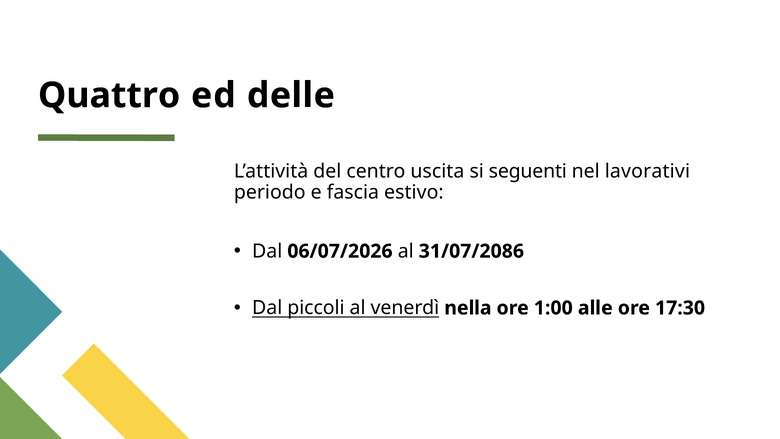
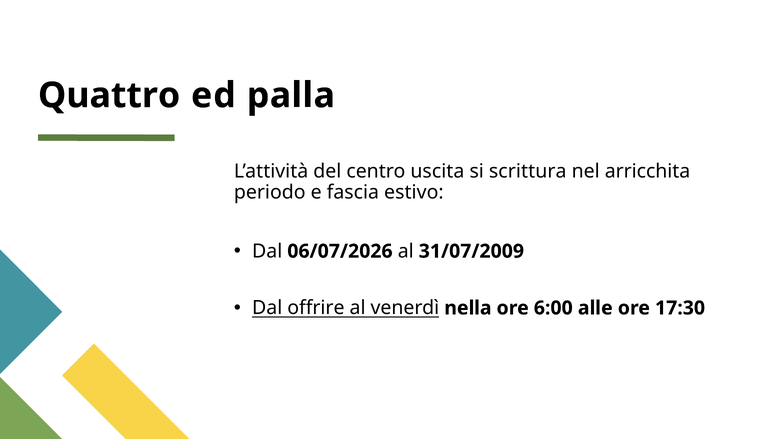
delle: delle -> palla (291, 95)
seguenti: seguenti -> scrittura (528, 171)
lavorativi: lavorativi -> arricchita (648, 171)
31/07/2086: 31/07/2086 -> 31/07/2009 (471, 251)
piccoli: piccoli -> offrire (316, 308)
1:00: 1:00 -> 6:00 (553, 308)
